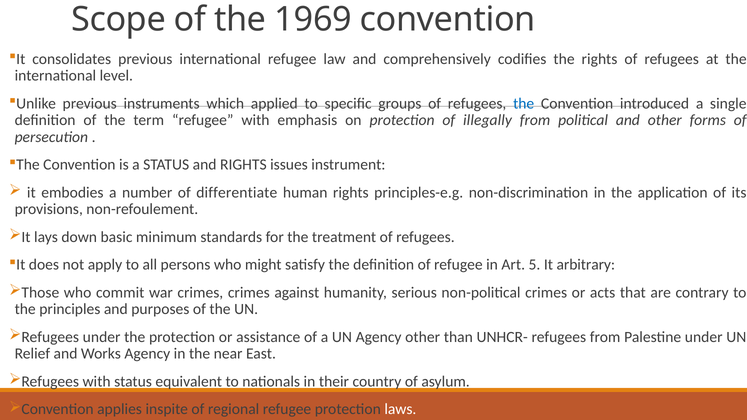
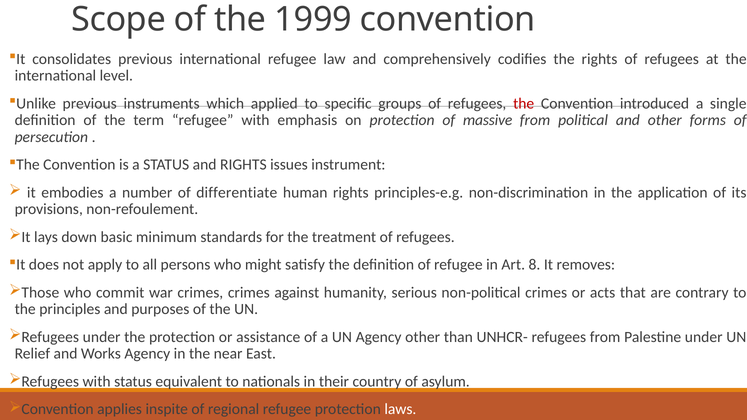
1969: 1969 -> 1999 (313, 19)
the colour: blue -> red (524, 103)
illegally: illegally -> massive (488, 120)
5: 5 -> 8 (534, 265)
arbitrary: arbitrary -> removes (586, 265)
